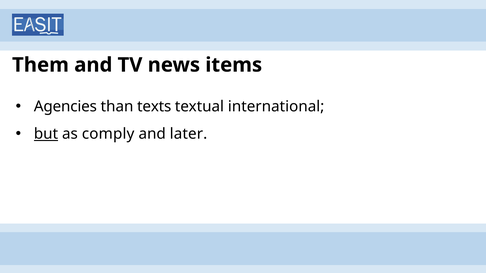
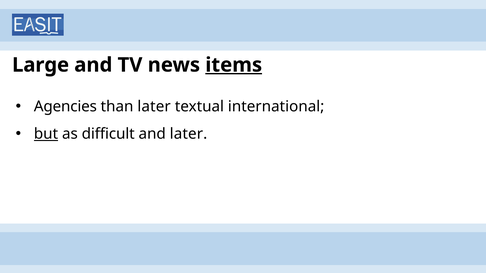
Them: Them -> Large (41, 65)
items underline: none -> present (234, 65)
than texts: texts -> later (154, 107)
comply: comply -> difficult (108, 134)
